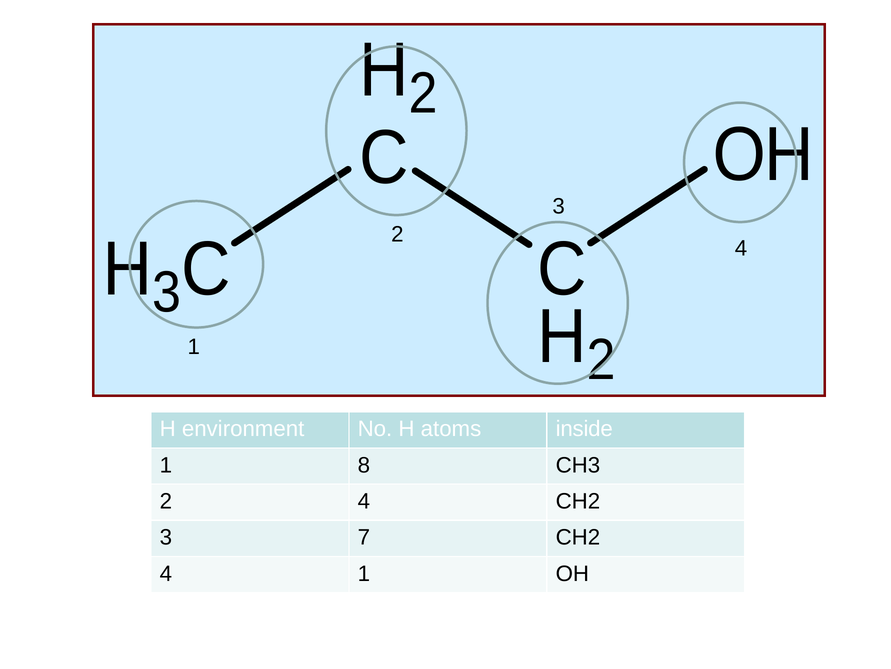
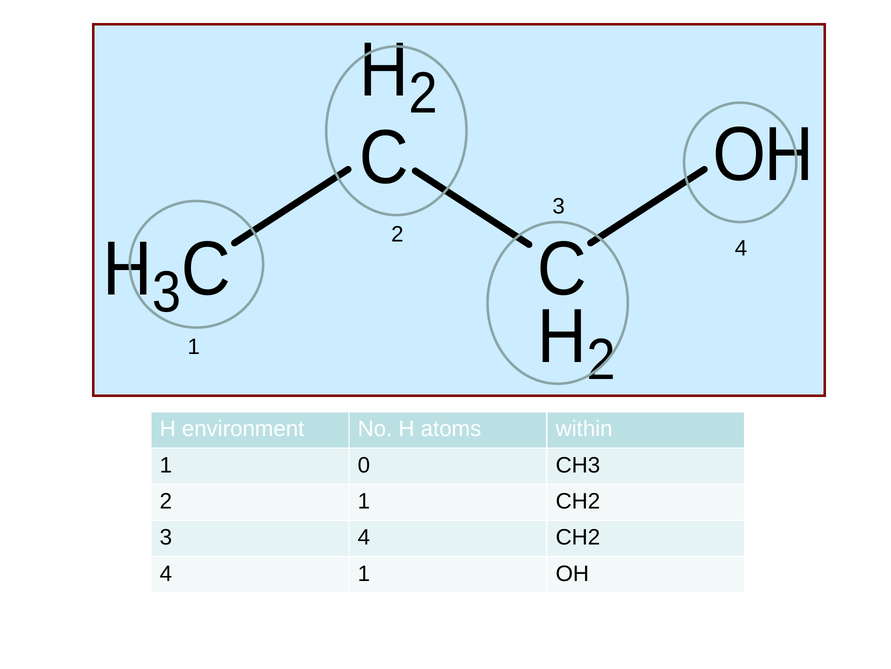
inside: inside -> within (584, 429)
8: 8 -> 0 (364, 465)
2 4: 4 -> 1 (364, 501)
7: 7 -> 4 (364, 537)
